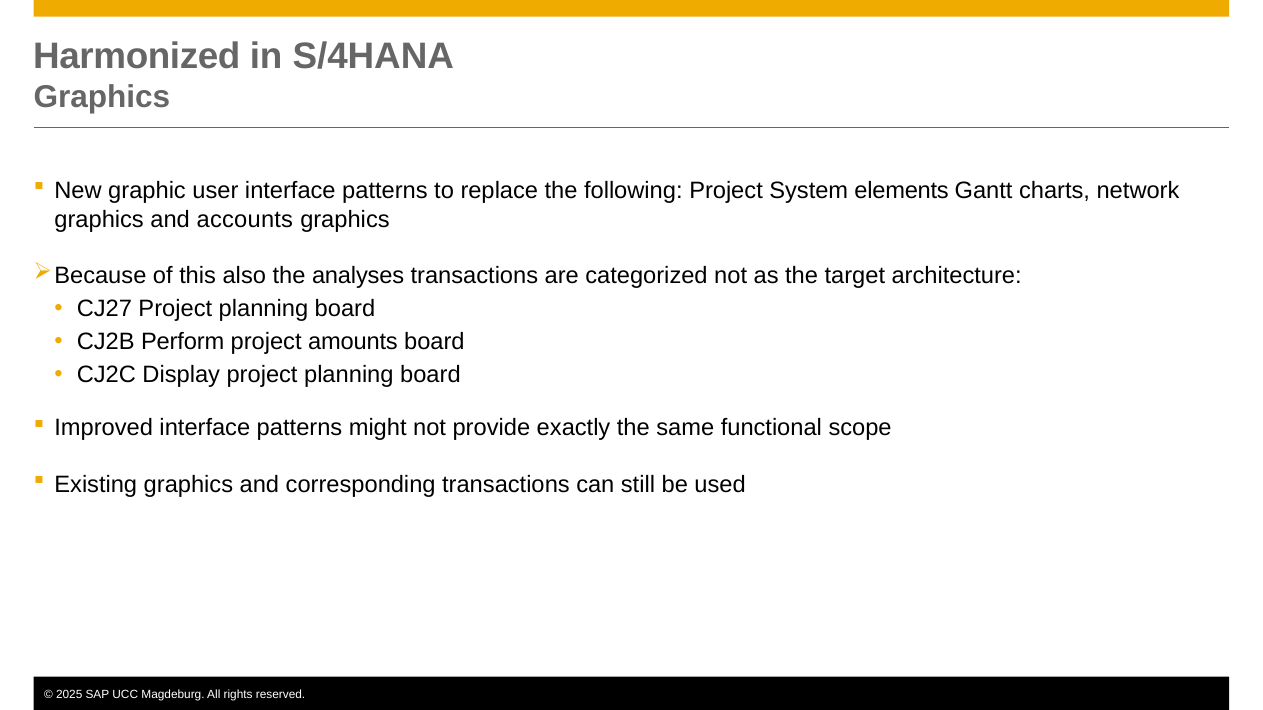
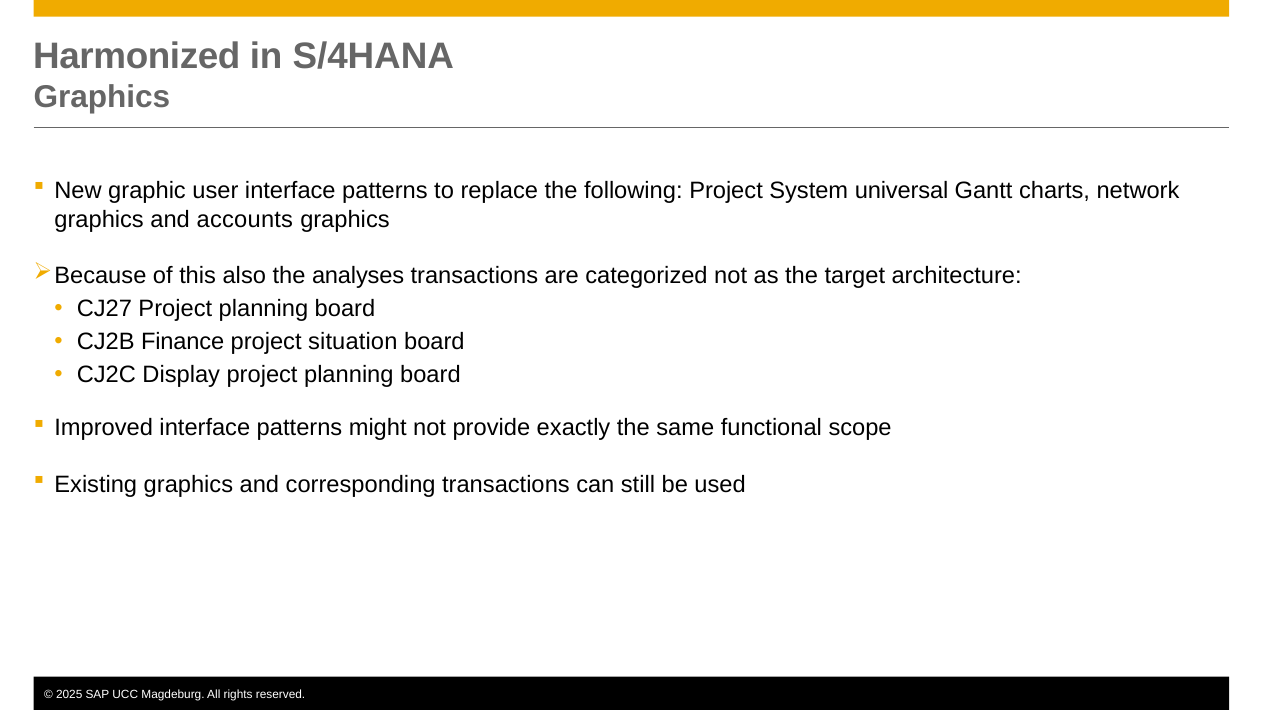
elements: elements -> universal (902, 191)
Perform: Perform -> Finance (183, 342)
amounts: amounts -> situation (353, 342)
